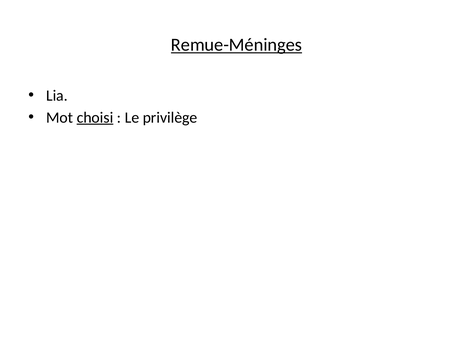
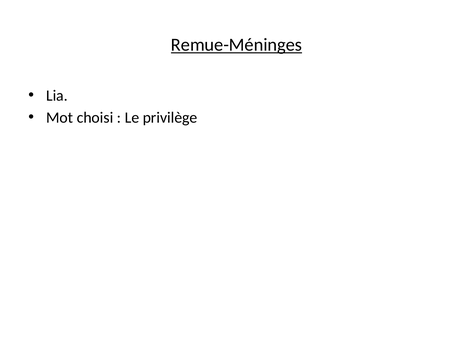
choisi underline: present -> none (95, 118)
